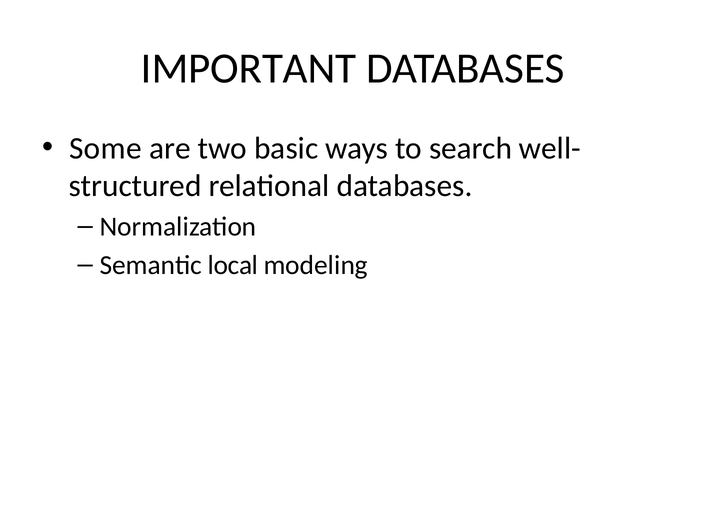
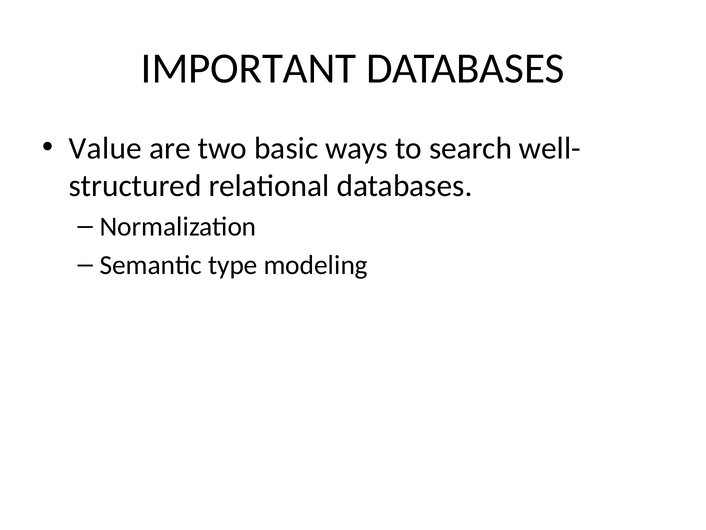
Some: Some -> Value (105, 148)
local: local -> type (233, 265)
